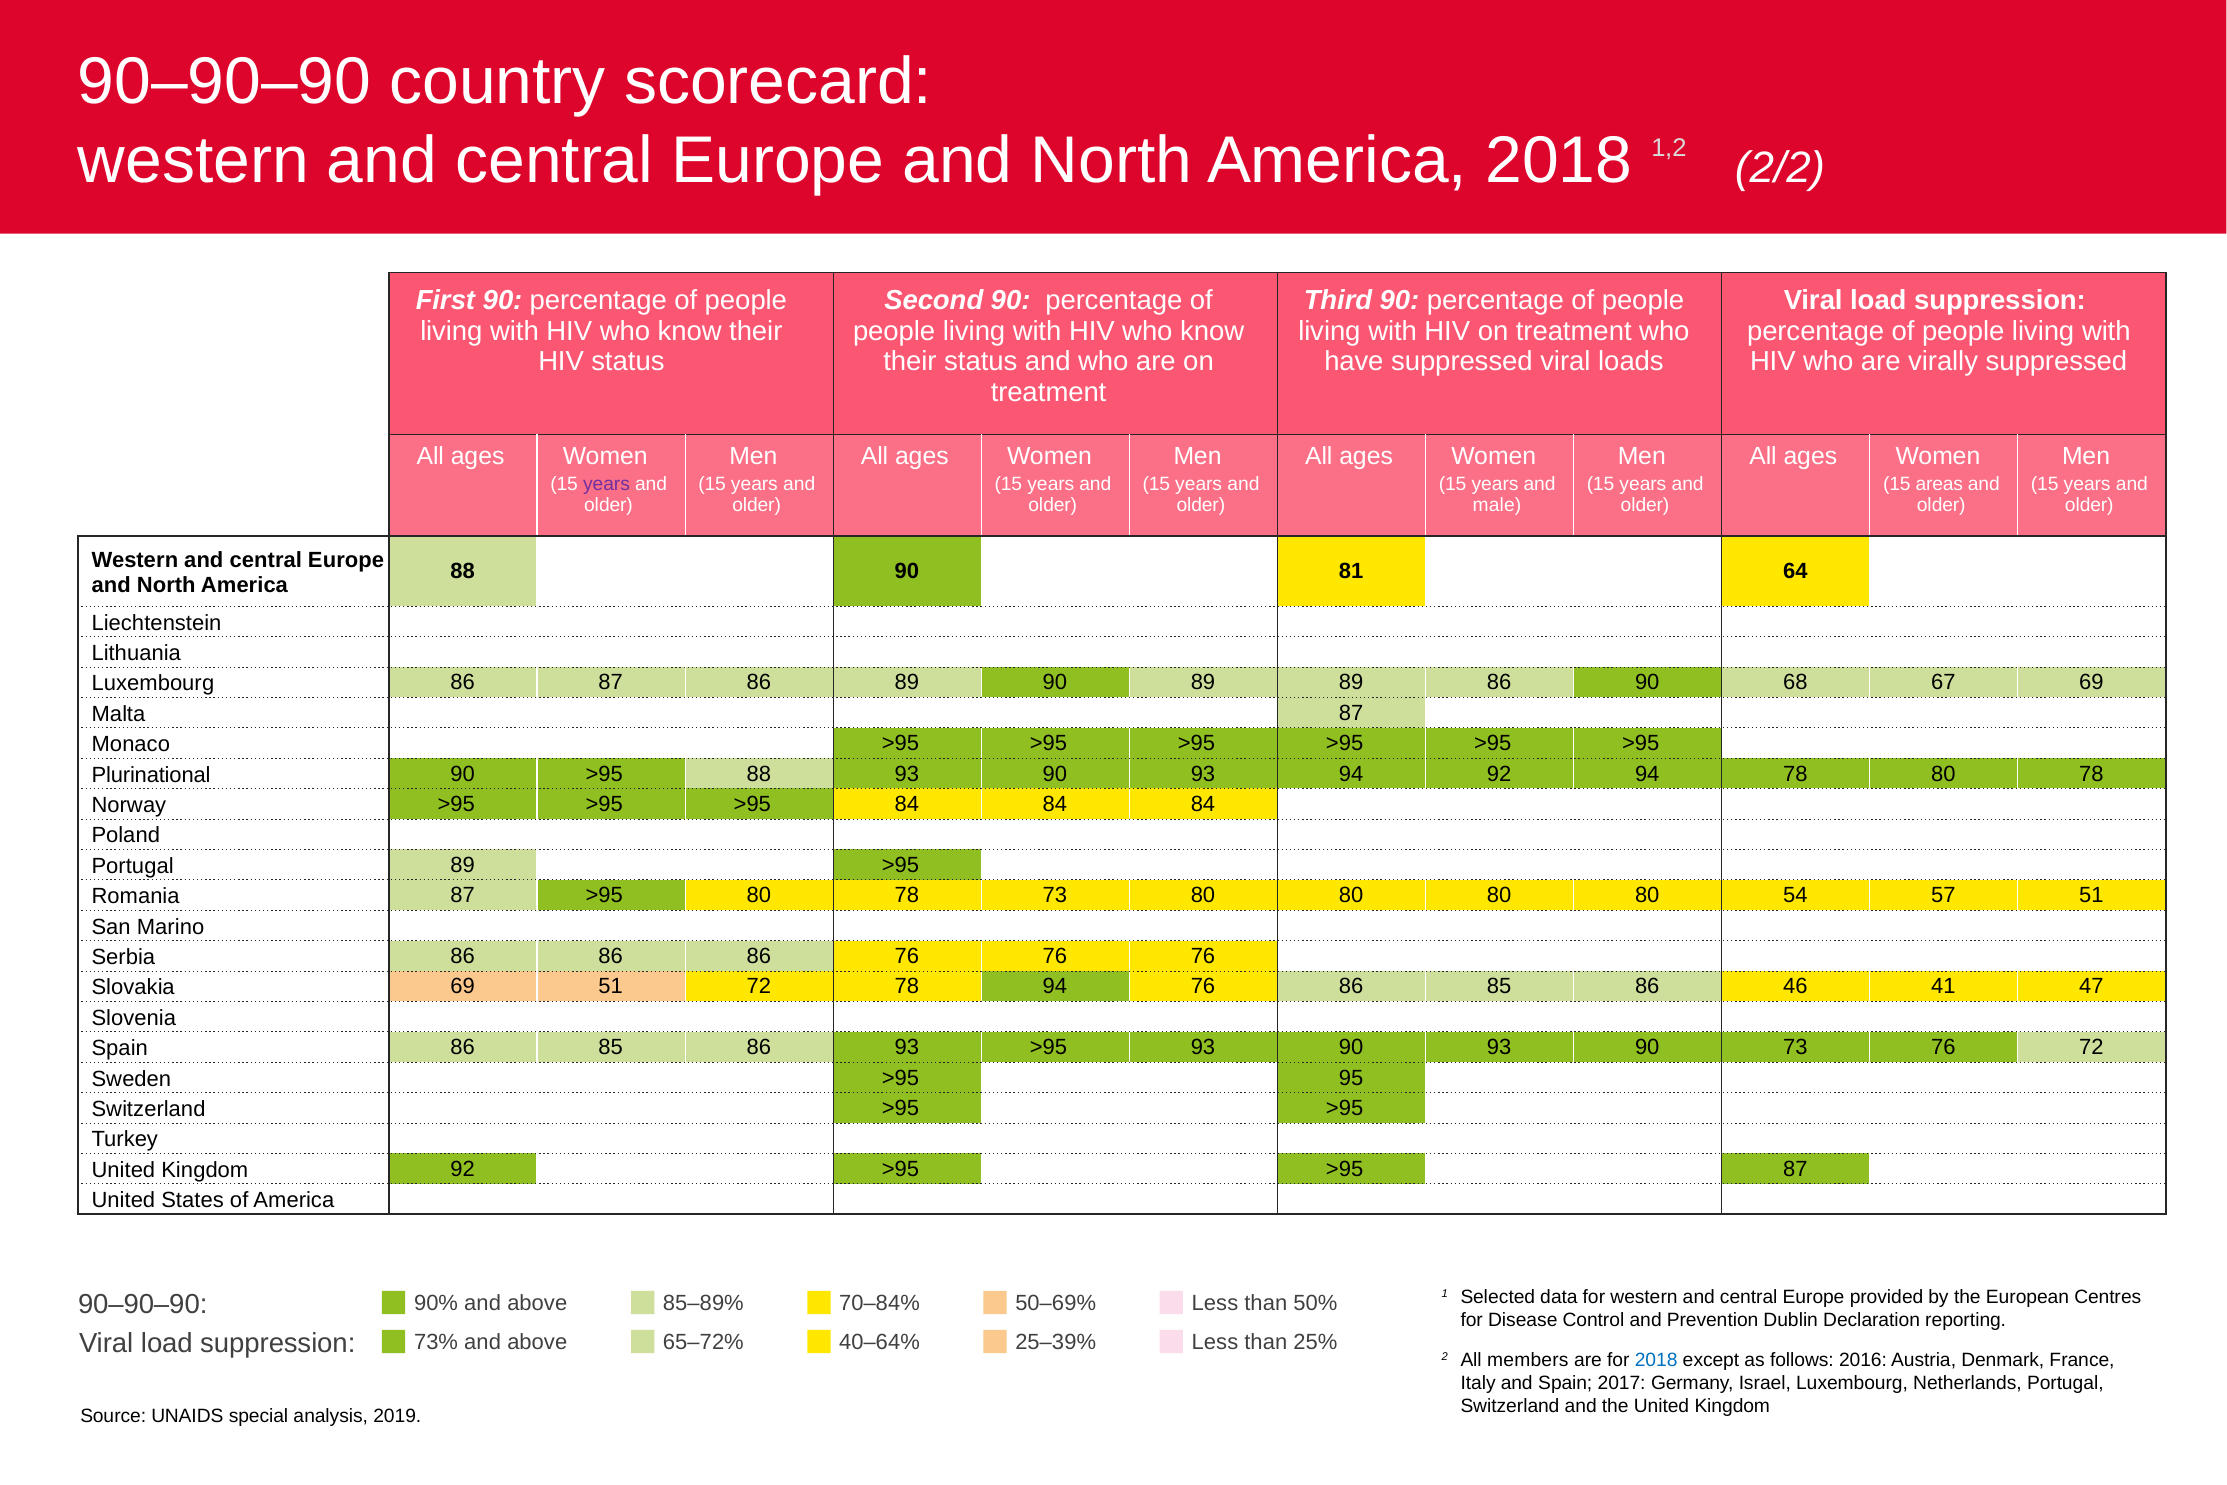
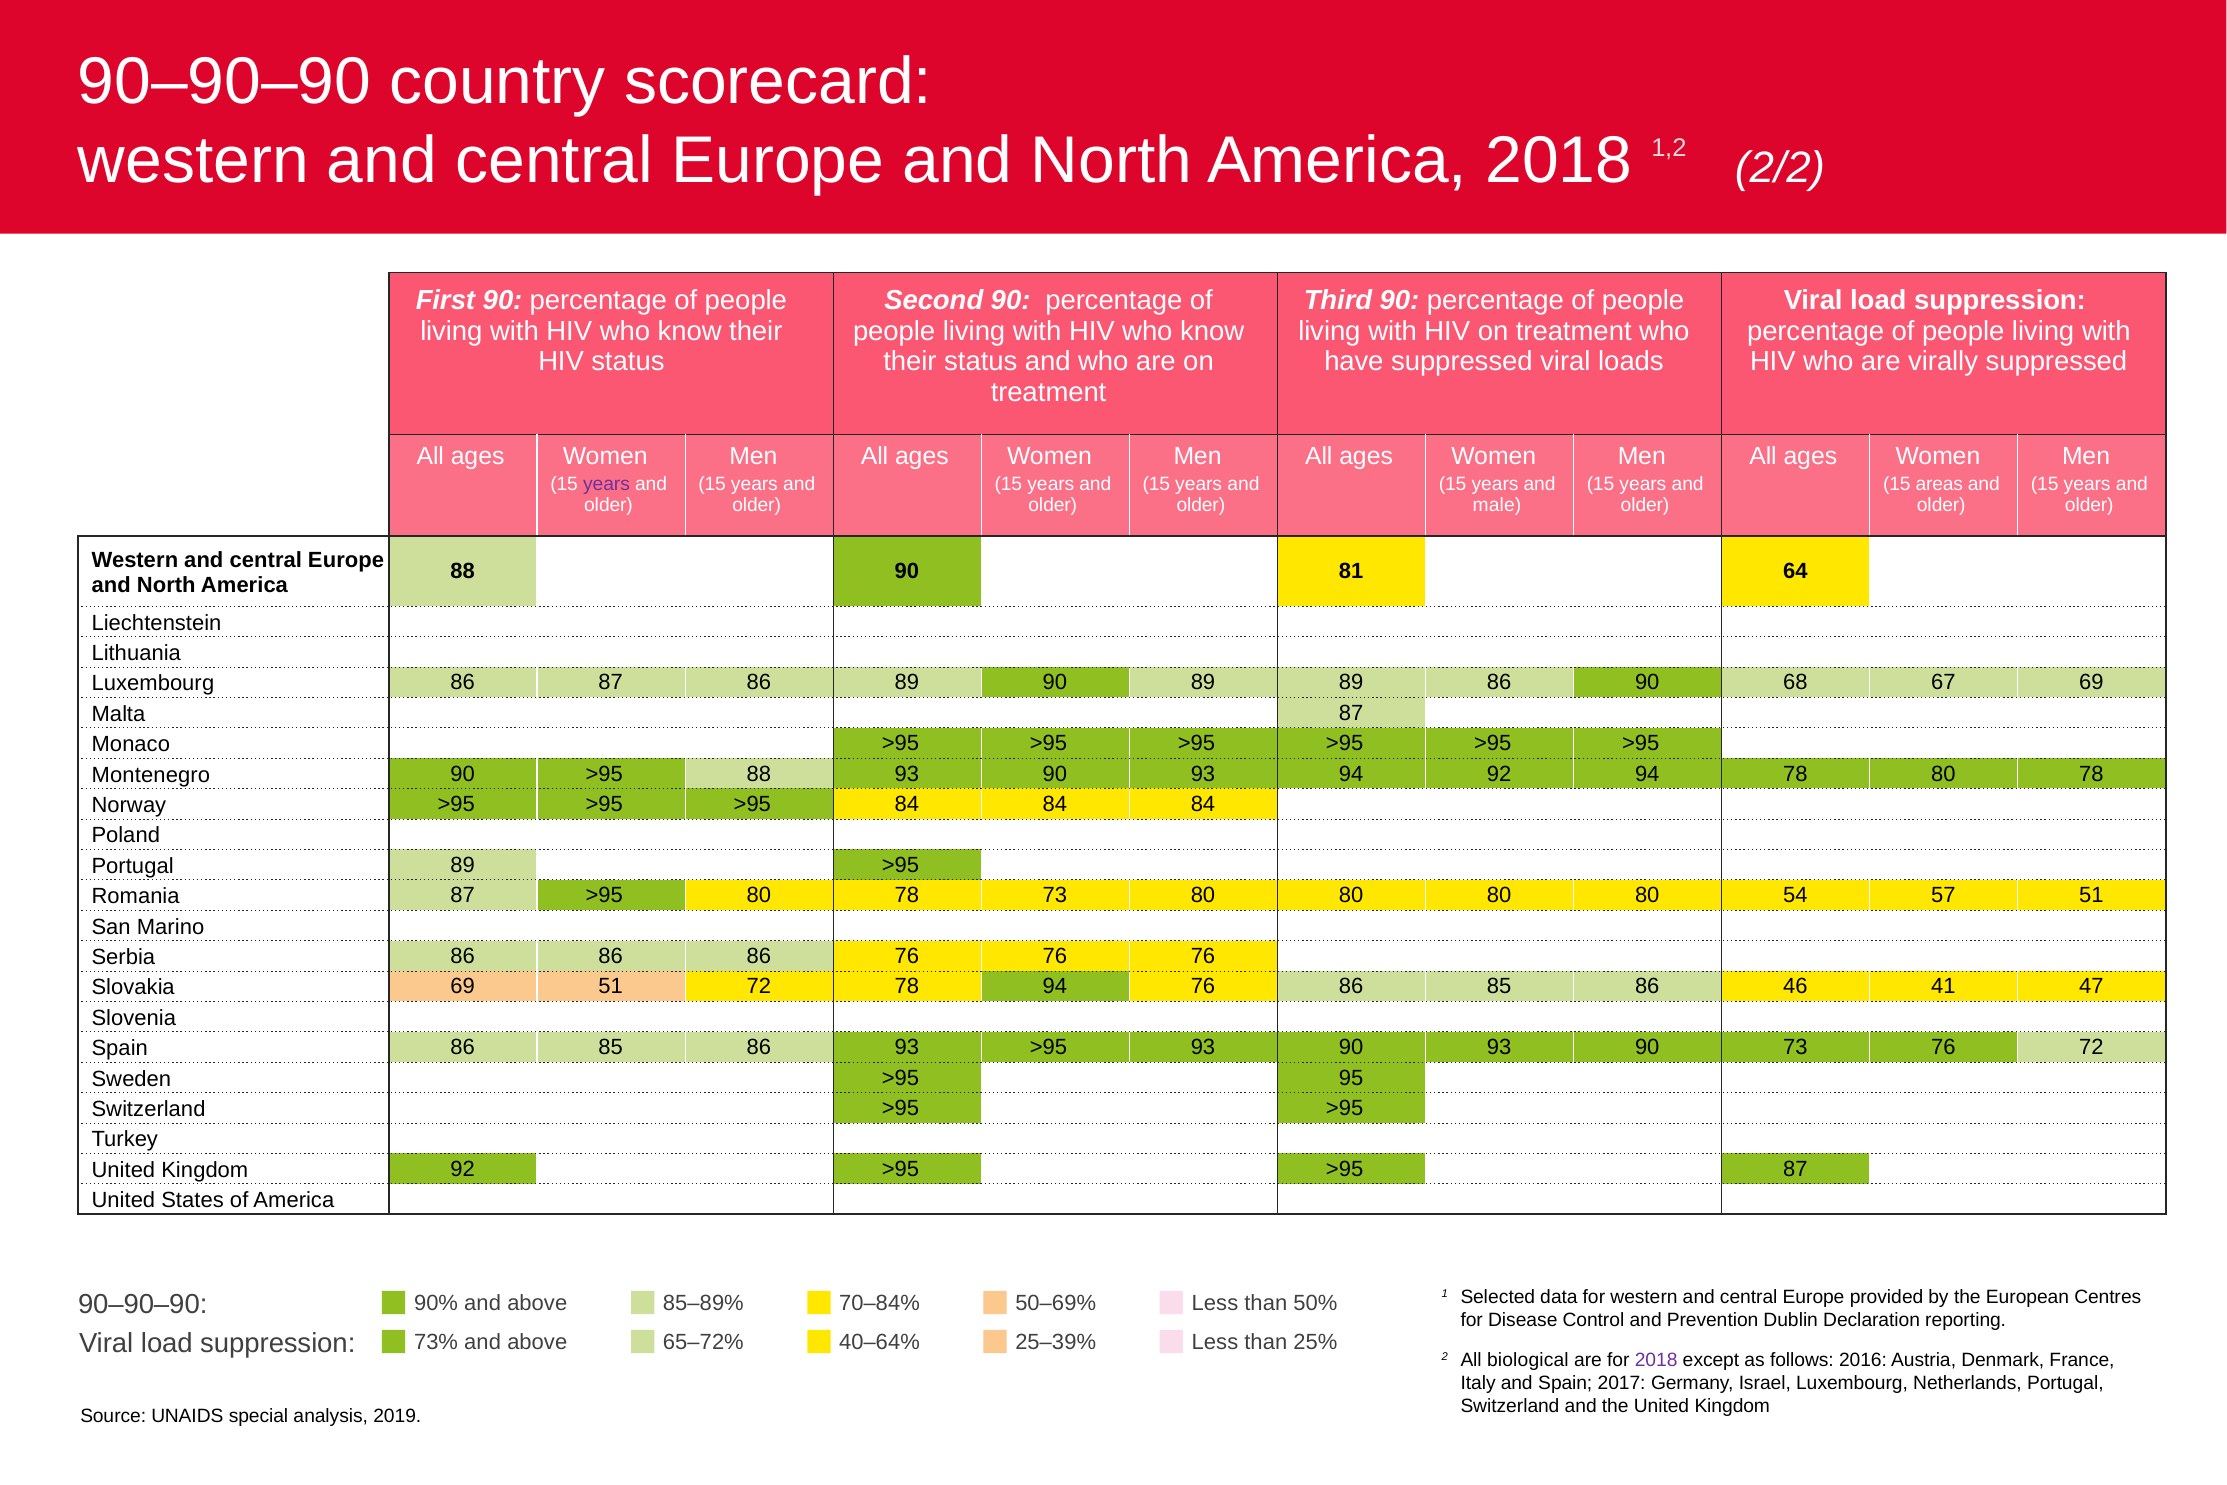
Plurinational: Plurinational -> Montenegro (151, 775)
members: members -> biological (1528, 1359)
2018 colour: blue -> purple (1656, 1359)
